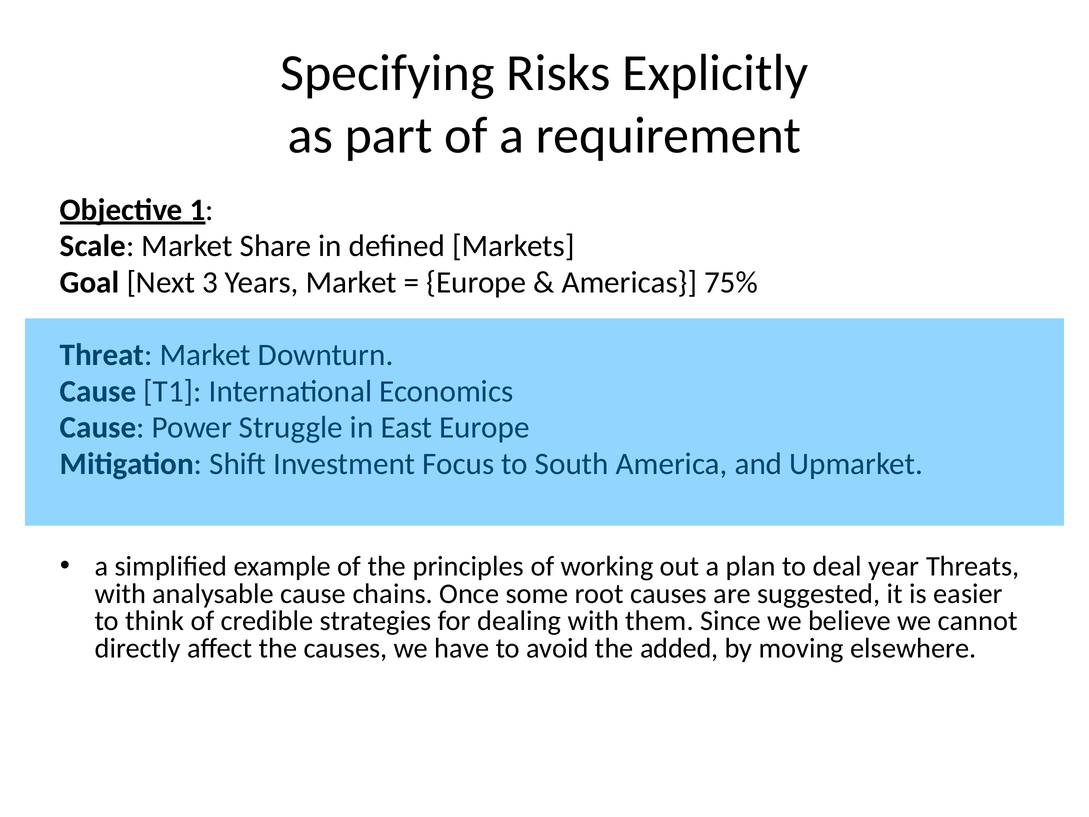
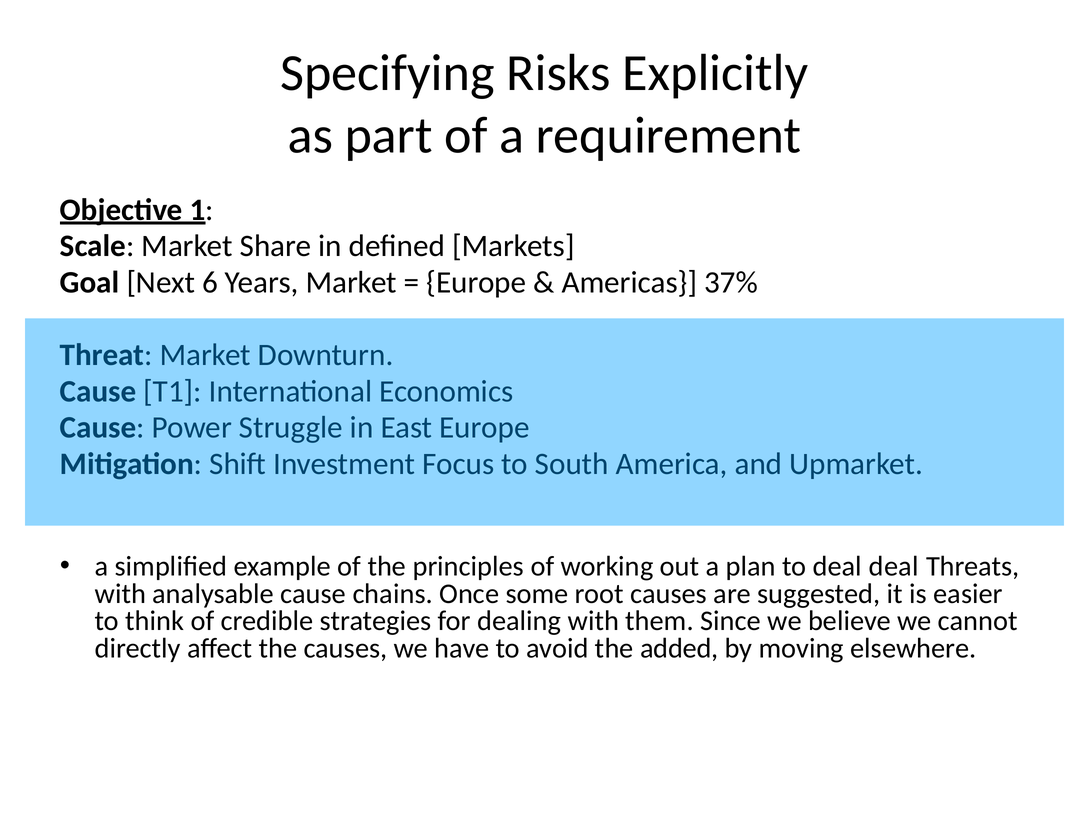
3: 3 -> 6 (210, 282)
75%: 75% -> 37% (731, 282)
deal year: year -> deal (894, 566)
